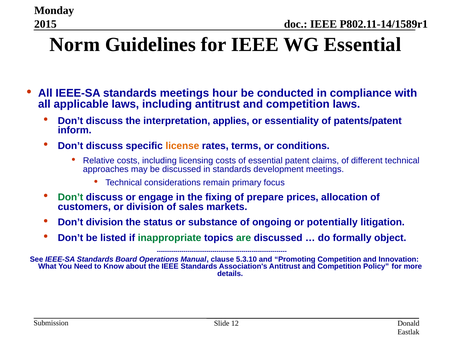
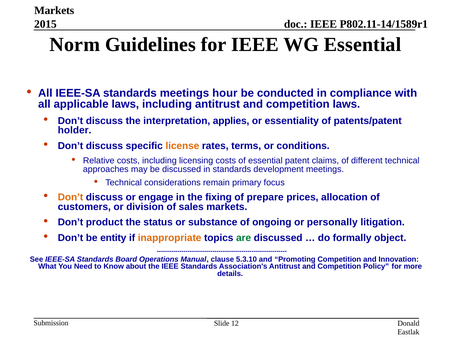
Monday: Monday -> Markets (54, 10)
inform: inform -> holder (75, 130)
Don’t colour: green -> orange (70, 197)
Don’t division: division -> product (104, 222)
potentially: potentially -> personally (332, 222)
listed: listed -> entity (113, 238)
inappropriate colour: green -> orange (170, 238)
